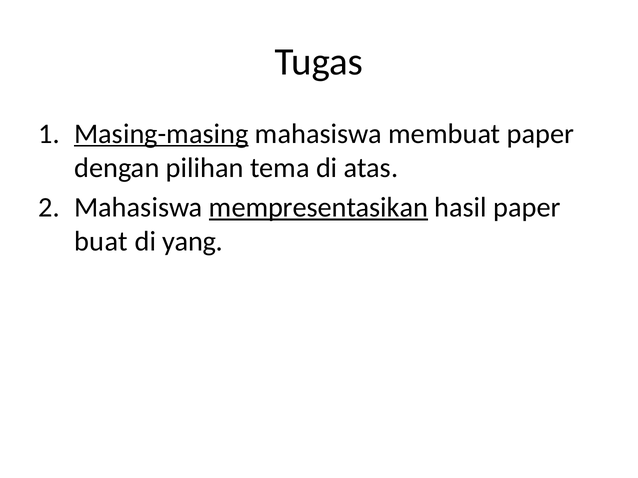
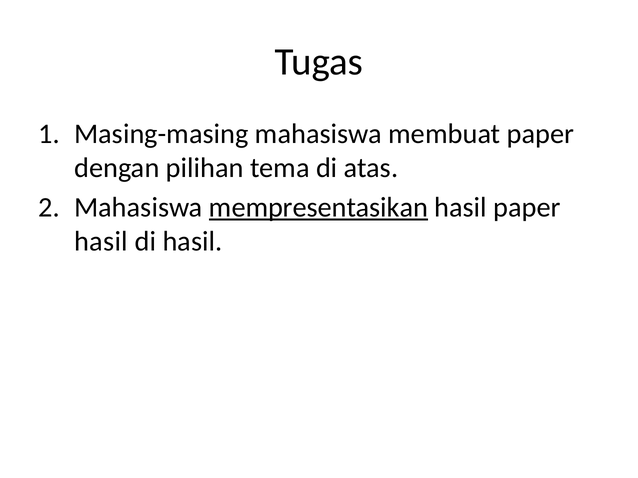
Masing-masing underline: present -> none (161, 134)
buat: buat -> hasil (101, 242)
di yang: yang -> hasil (192, 242)
